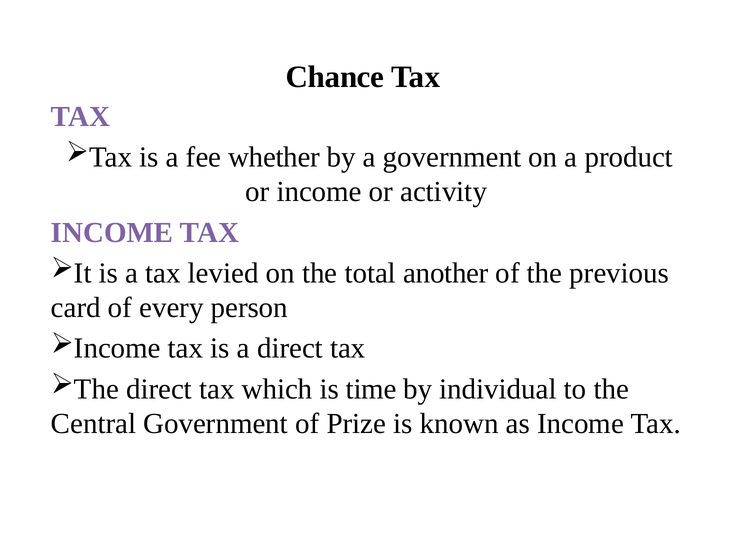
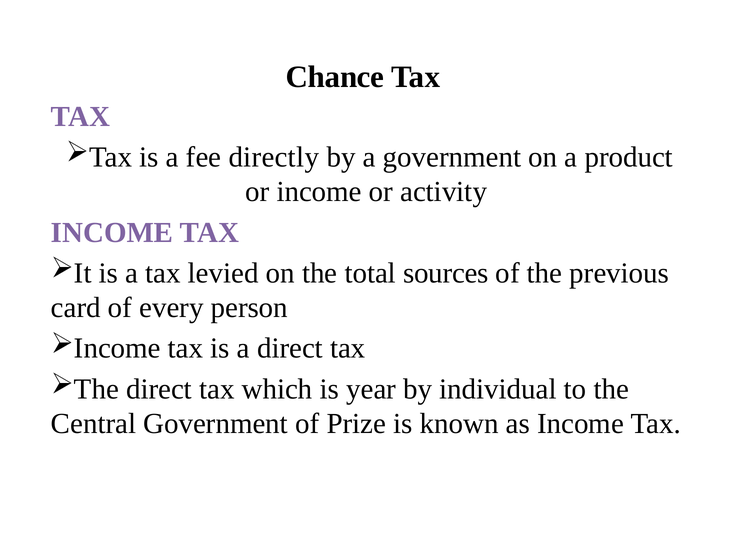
whether: whether -> directly (274, 157)
another: another -> sources (446, 273)
time: time -> year (371, 389)
